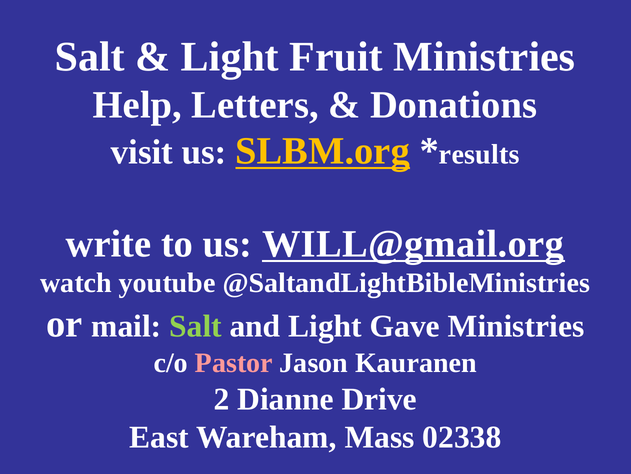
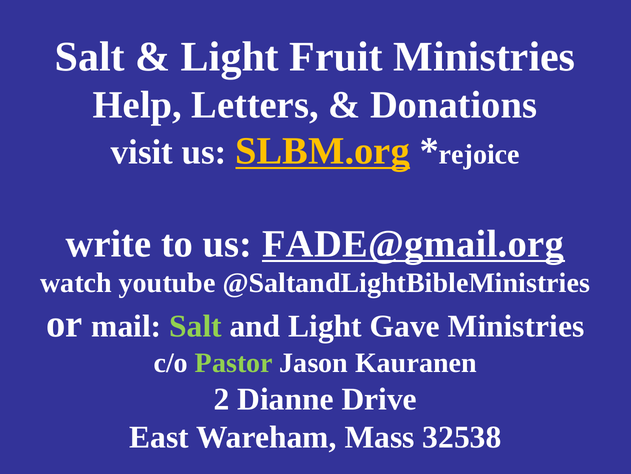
results: results -> rejoice (479, 154)
WILL@gmail.org: WILL@gmail.org -> FADE@gmail.org (413, 244)
Pastor colour: pink -> light green (234, 363)
02338: 02338 -> 32538 (462, 437)
